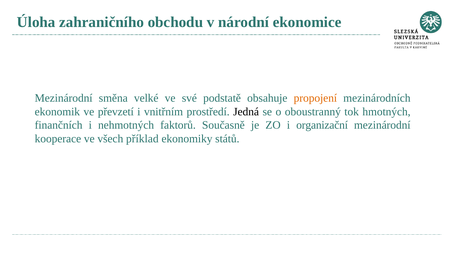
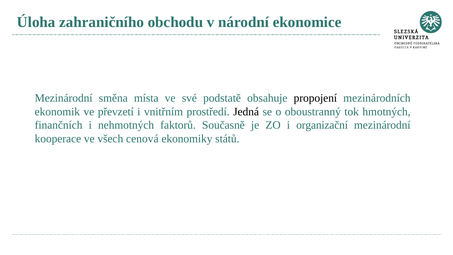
velké: velké -> místa (146, 98)
propojení colour: orange -> black (315, 98)
příklad: příklad -> cenová (142, 139)
